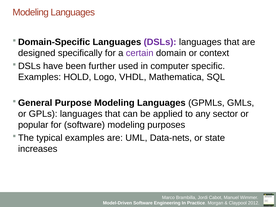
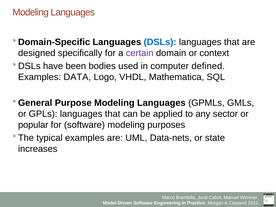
DSLs colour: purple -> blue (160, 42)
further: further -> bodies (102, 66)
specific: specific -> defined (208, 66)
HOLD: HOLD -> DATA (77, 77)
